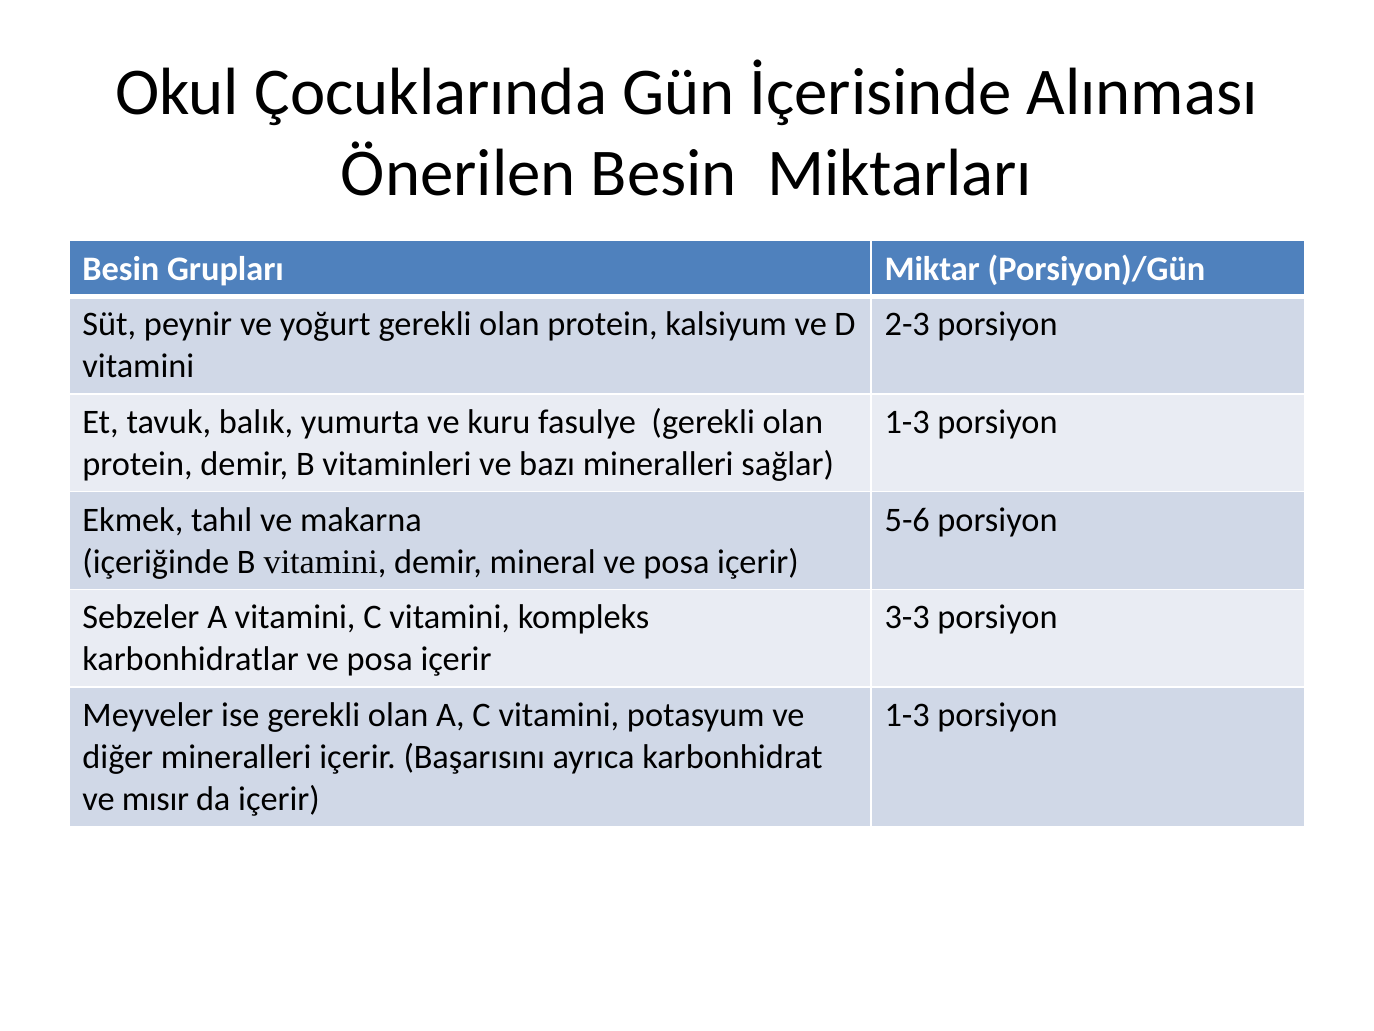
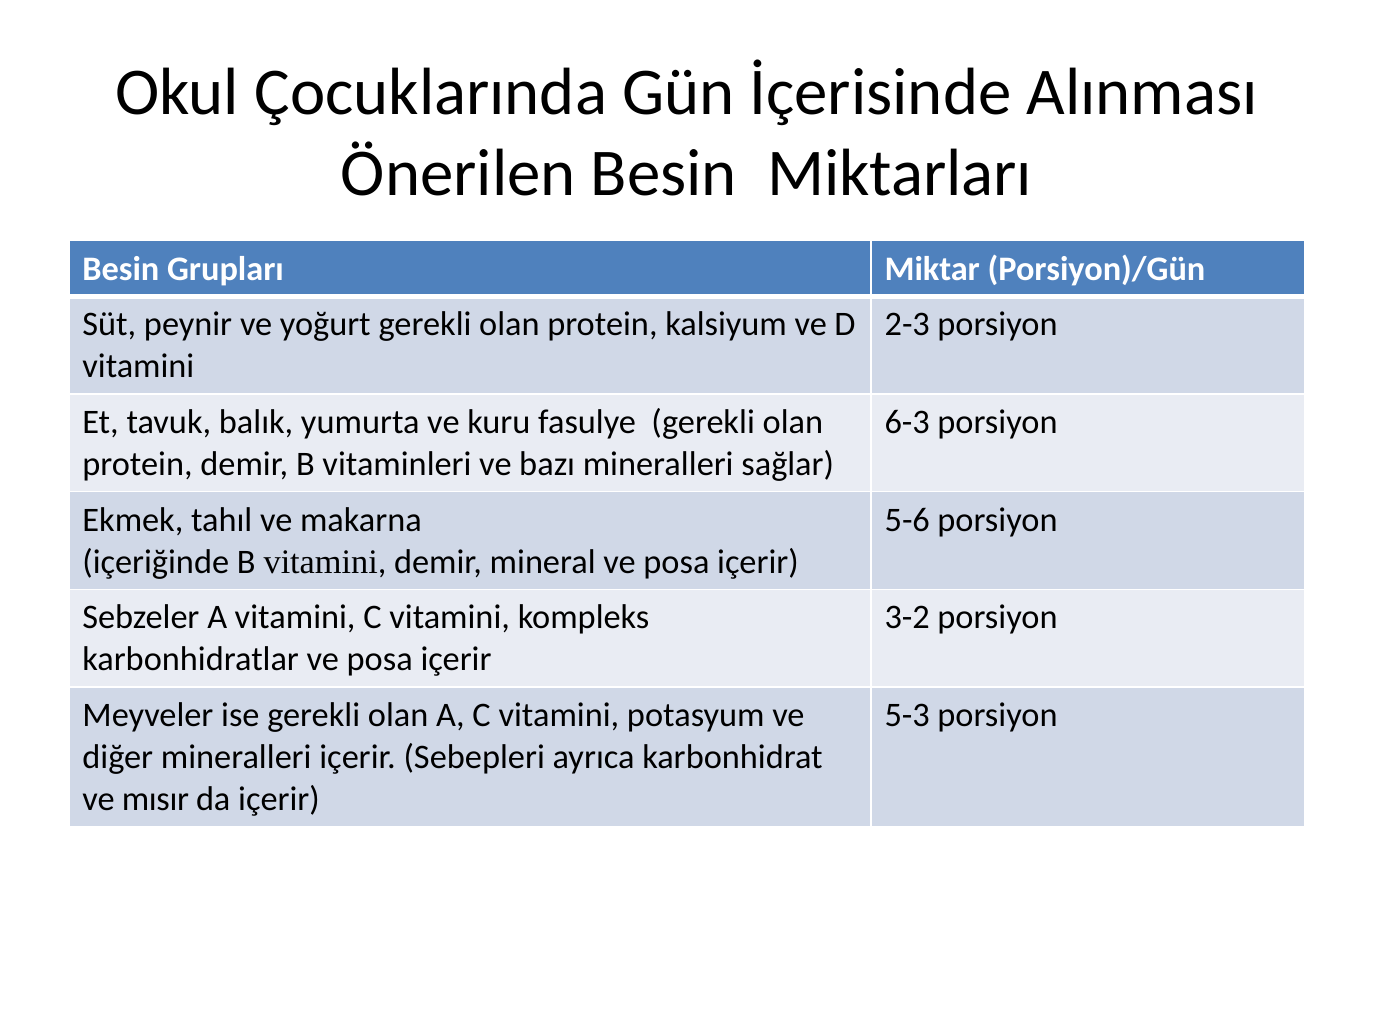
1-3: 1-3 -> 6-3 (907, 422)
3-3: 3-3 -> 3-2 (907, 617)
1-3: 1-3 -> 5-3 (907, 715)
Başarısını: Başarısını -> Sebepleri (474, 757)
